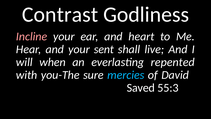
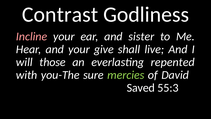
heart: heart -> sister (141, 36)
sent: sent -> give (104, 49)
when: when -> those (53, 62)
mercies colour: light blue -> light green (126, 75)
